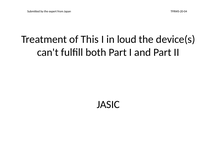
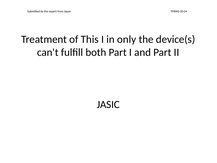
loud: loud -> only (127, 39)
